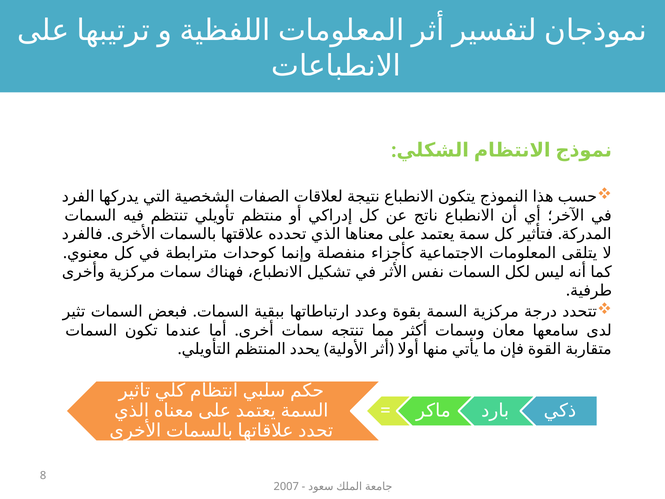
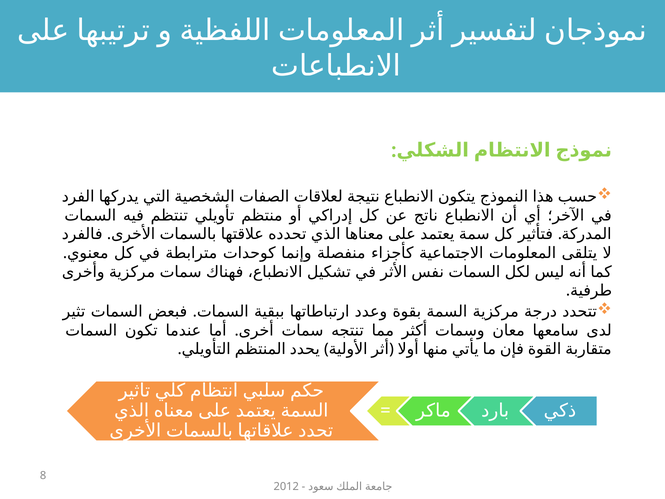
2007: 2007 -> 2012 (286, 486)
